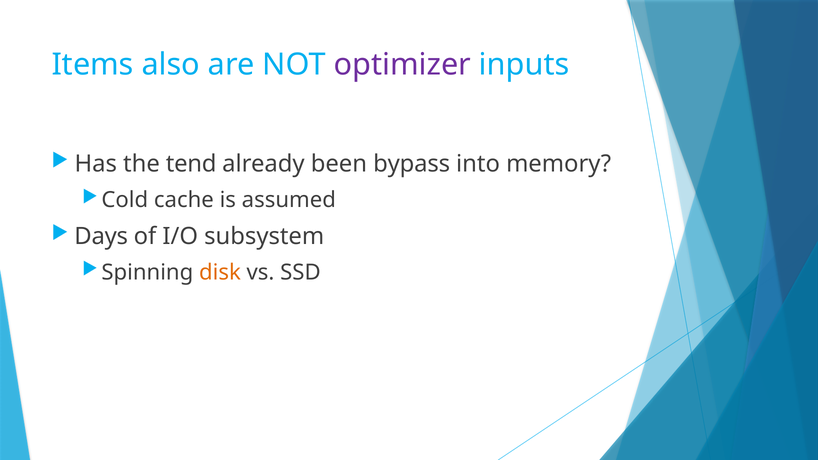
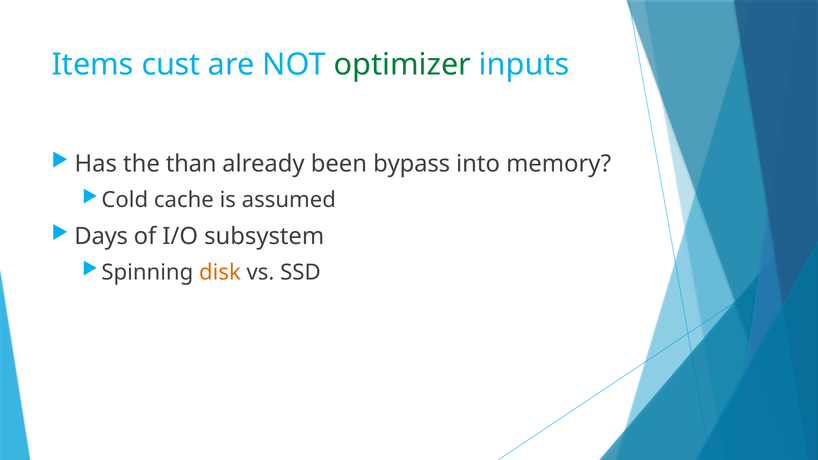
also: also -> cust (171, 65)
optimizer colour: purple -> green (402, 65)
tend: tend -> than (191, 164)
